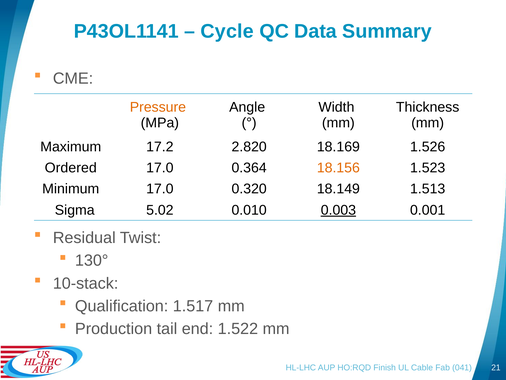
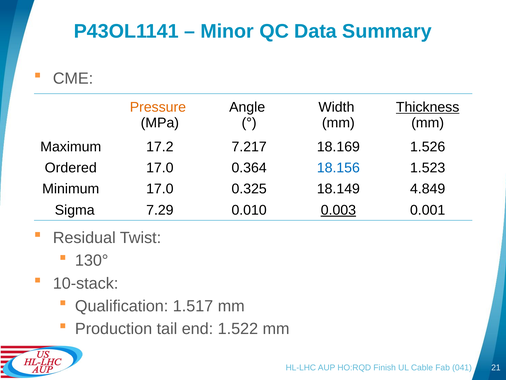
Cycle: Cycle -> Minor (227, 31)
Thickness underline: none -> present (428, 107)
2.820: 2.820 -> 7.217 (249, 147)
18.156 colour: orange -> blue (338, 168)
0.320: 0.320 -> 0.325 (249, 189)
1.513: 1.513 -> 4.849 (428, 189)
5.02: 5.02 -> 7.29 (160, 210)
